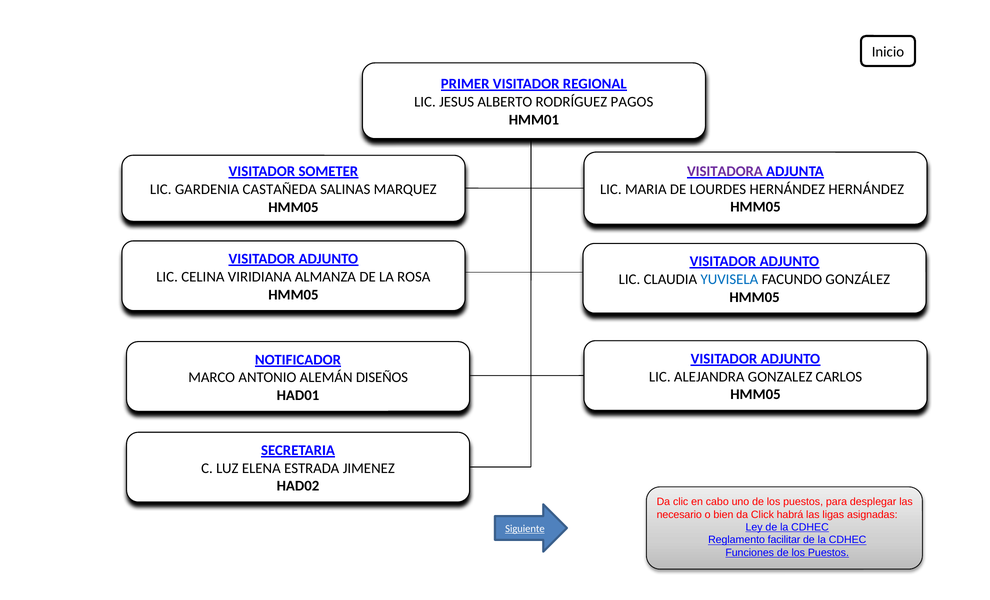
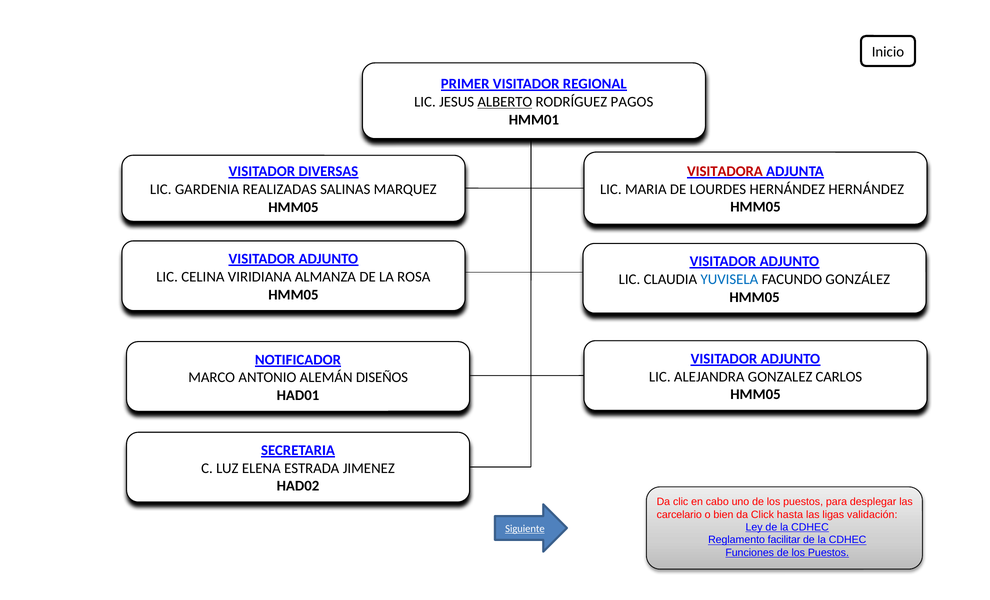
ALBERTO underline: none -> present (505, 102)
VISITADORA colour: purple -> red (725, 171)
SOMETER: SOMETER -> DIVERSAS (328, 171)
CASTAÑEDA: CASTAÑEDA -> REALIZADAS (280, 189)
necesario: necesario -> carcelario (679, 515)
habrá: habrá -> hasta (790, 515)
asignadas: asignadas -> validación (872, 515)
